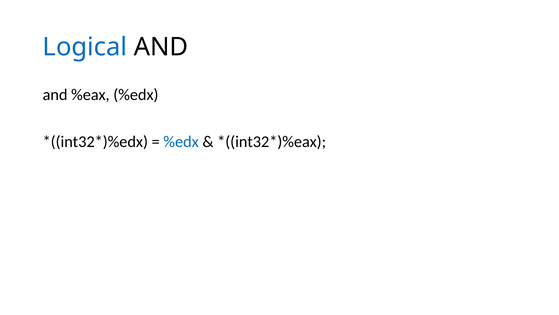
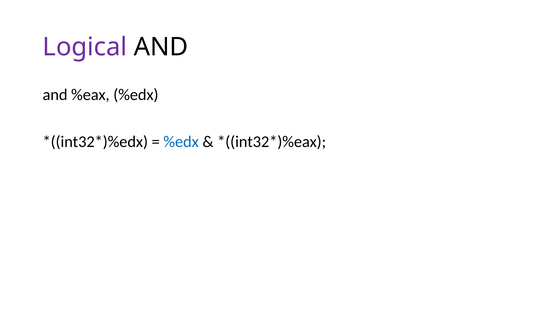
Logical colour: blue -> purple (85, 47)
